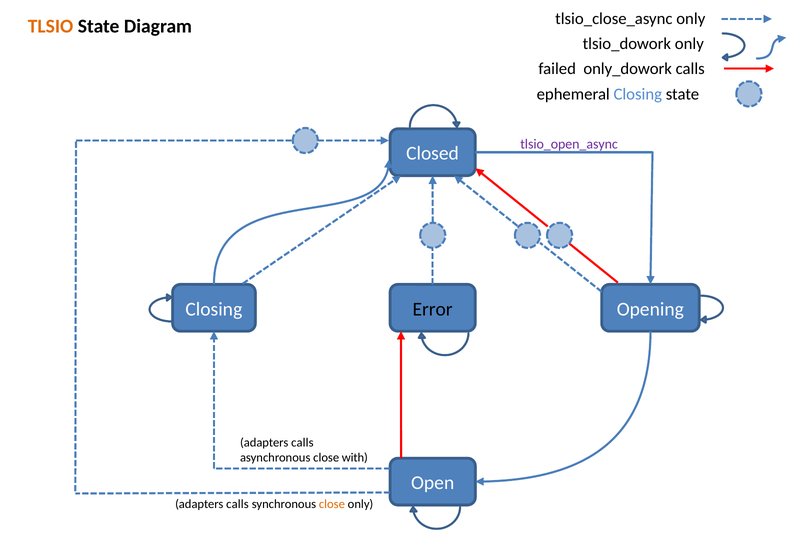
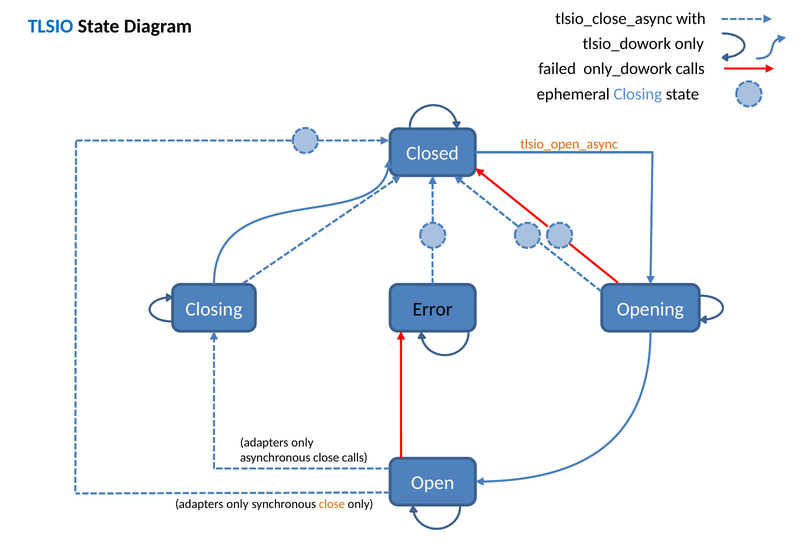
TLSIO colour: orange -> blue (51, 26)
tlsio_close_async only: only -> with (691, 19)
tlsio_open_async colour: purple -> orange (569, 144)
calls: calls -> only (302, 443)
close with: with -> calls (355, 458)
calls: calls -> only (237, 504)
